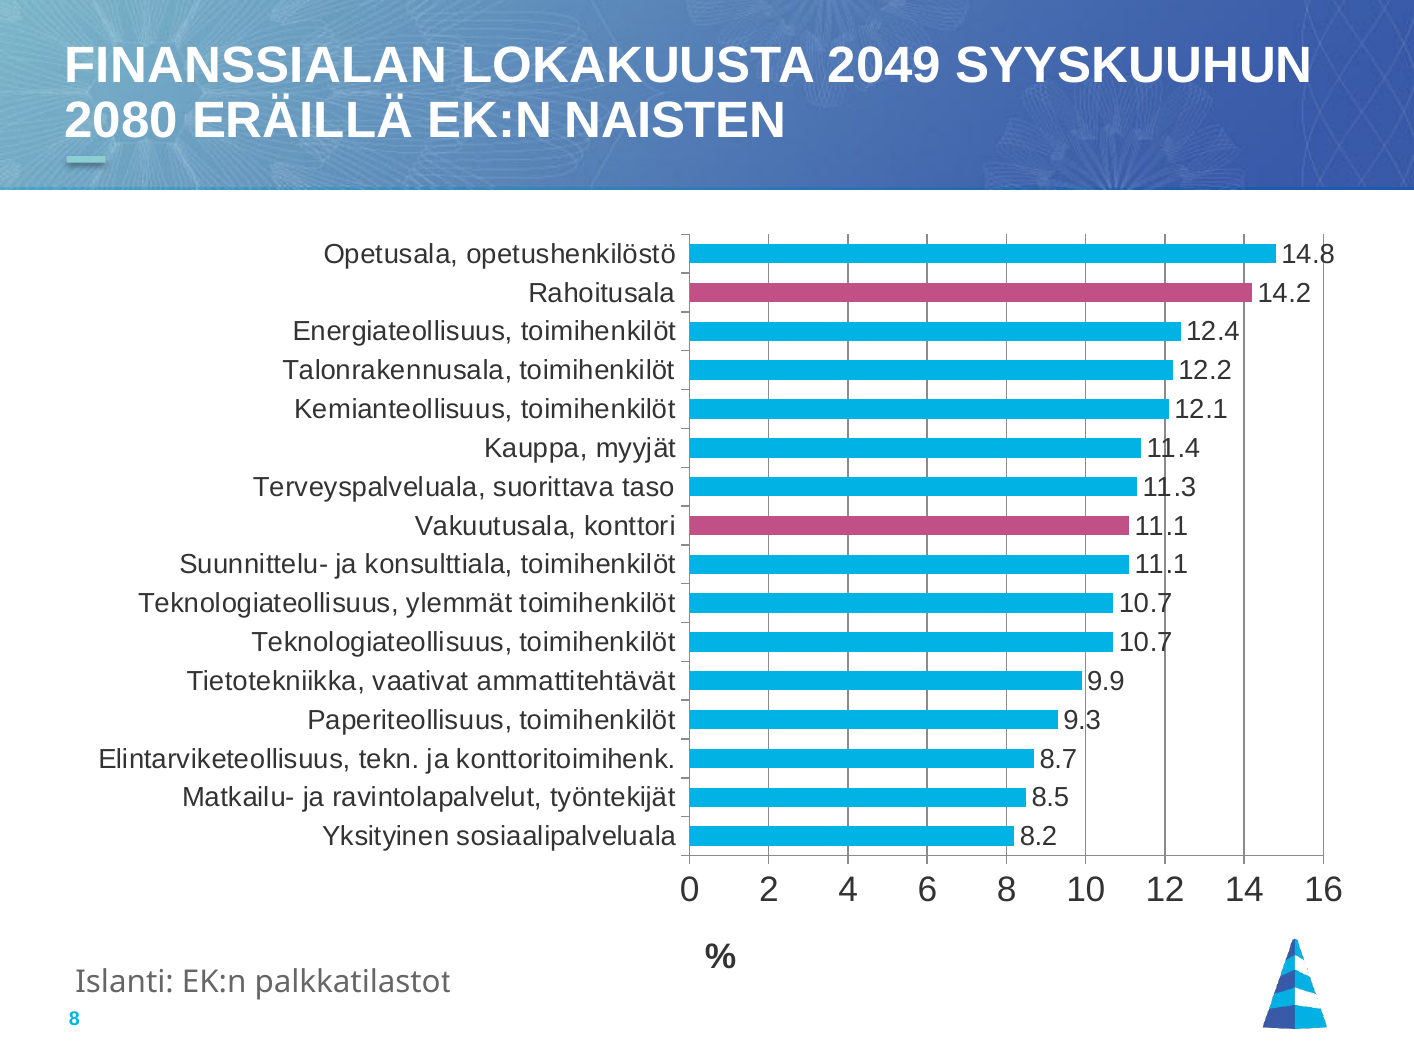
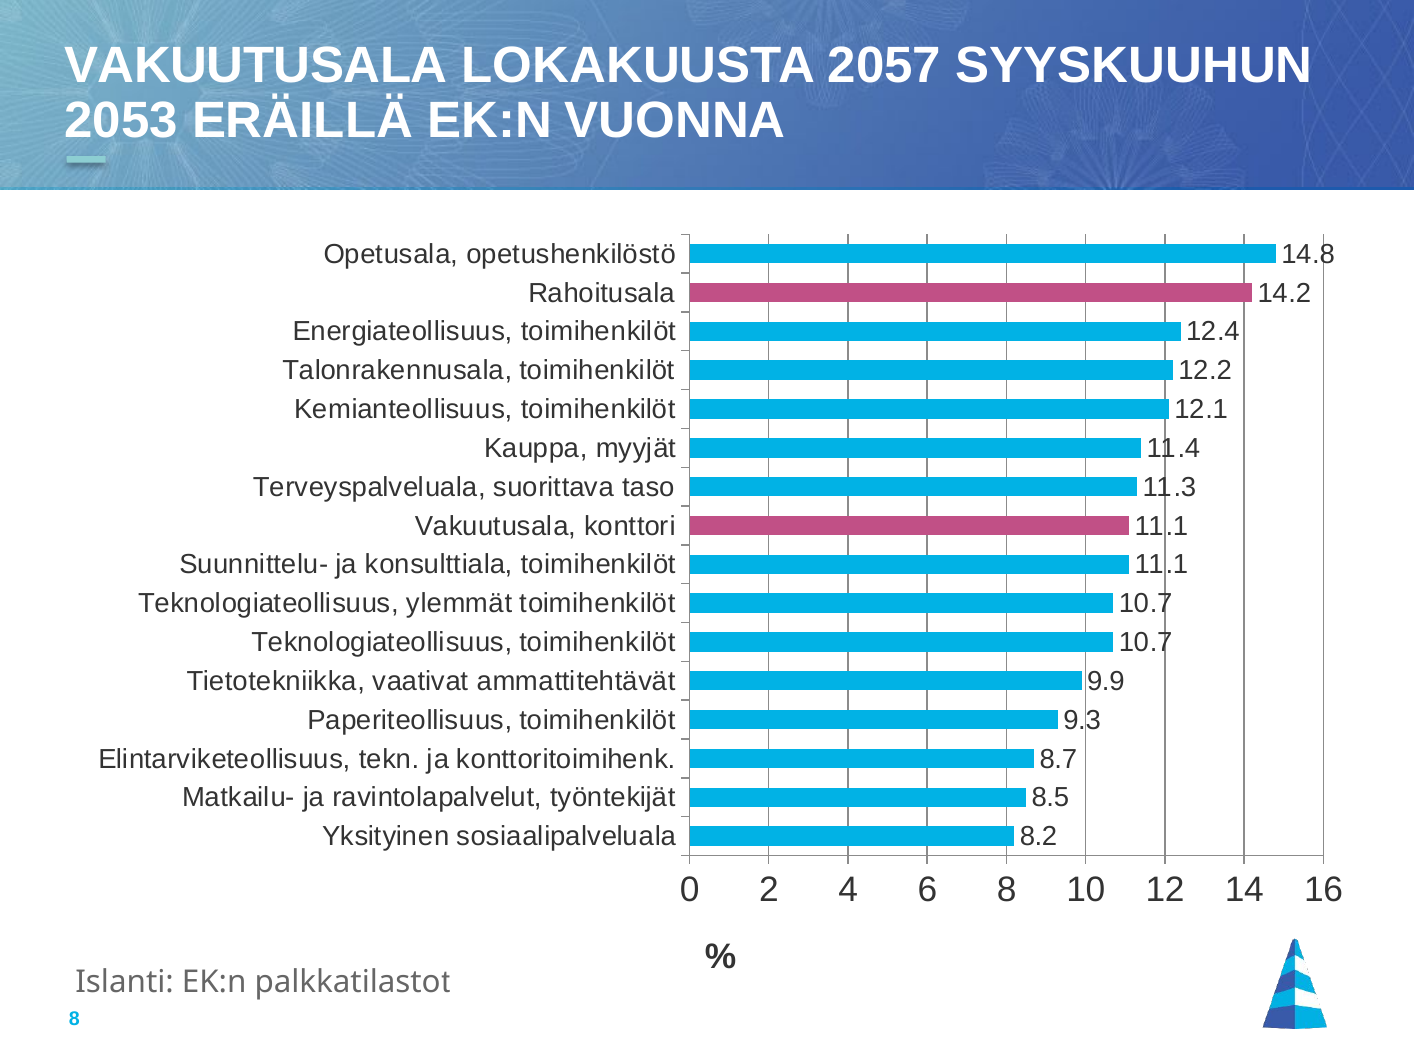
FINANSSIALAN: FINANSSIALAN -> VAKUUTUSALA (256, 65)
2049: 2049 -> 2057 (884, 65)
2080: 2080 -> 2053 (121, 120)
NAISTEN: NAISTEN -> VUONNA (675, 120)
